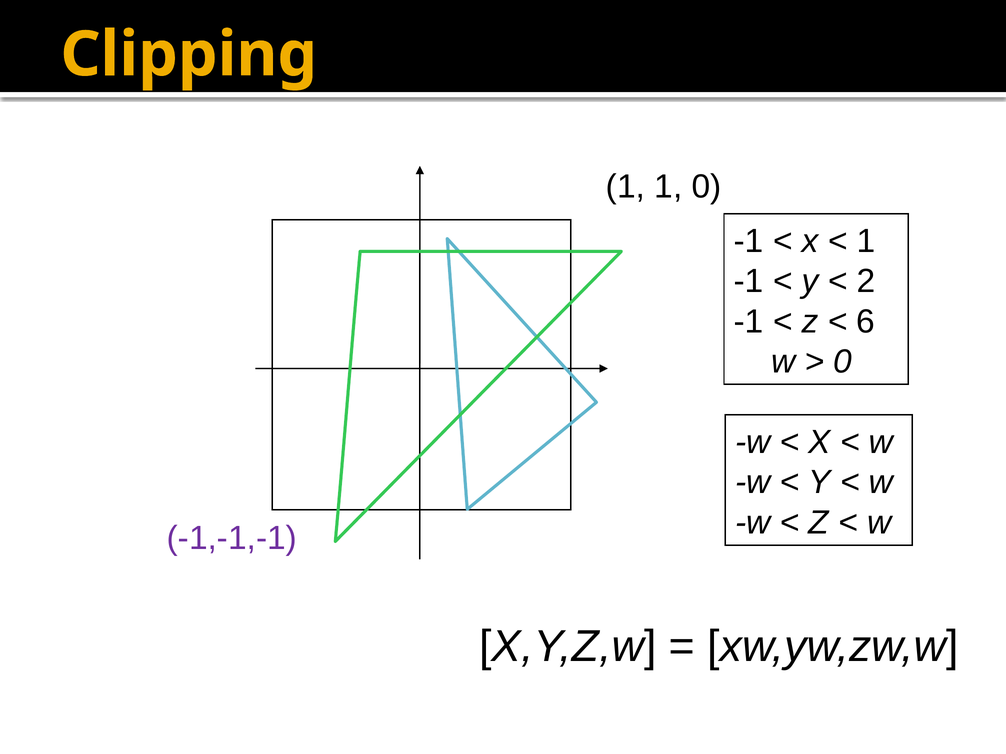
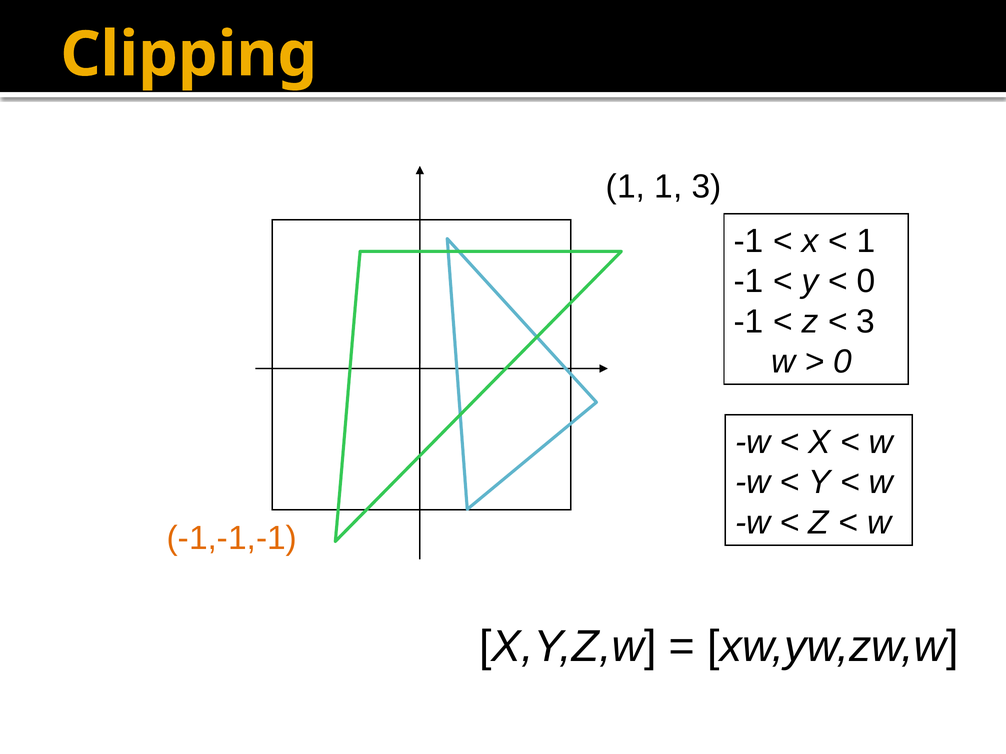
1 0: 0 -> 3 (706, 187)
2: 2 -> 0 (866, 282)
6: 6 -> 3 (866, 322)
-1,-1,-1 colour: purple -> orange (232, 539)
